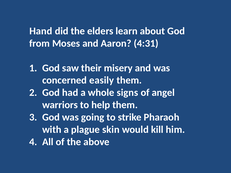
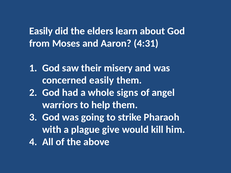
Hand: Hand -> Easily (41, 31)
skin: skin -> give (111, 130)
